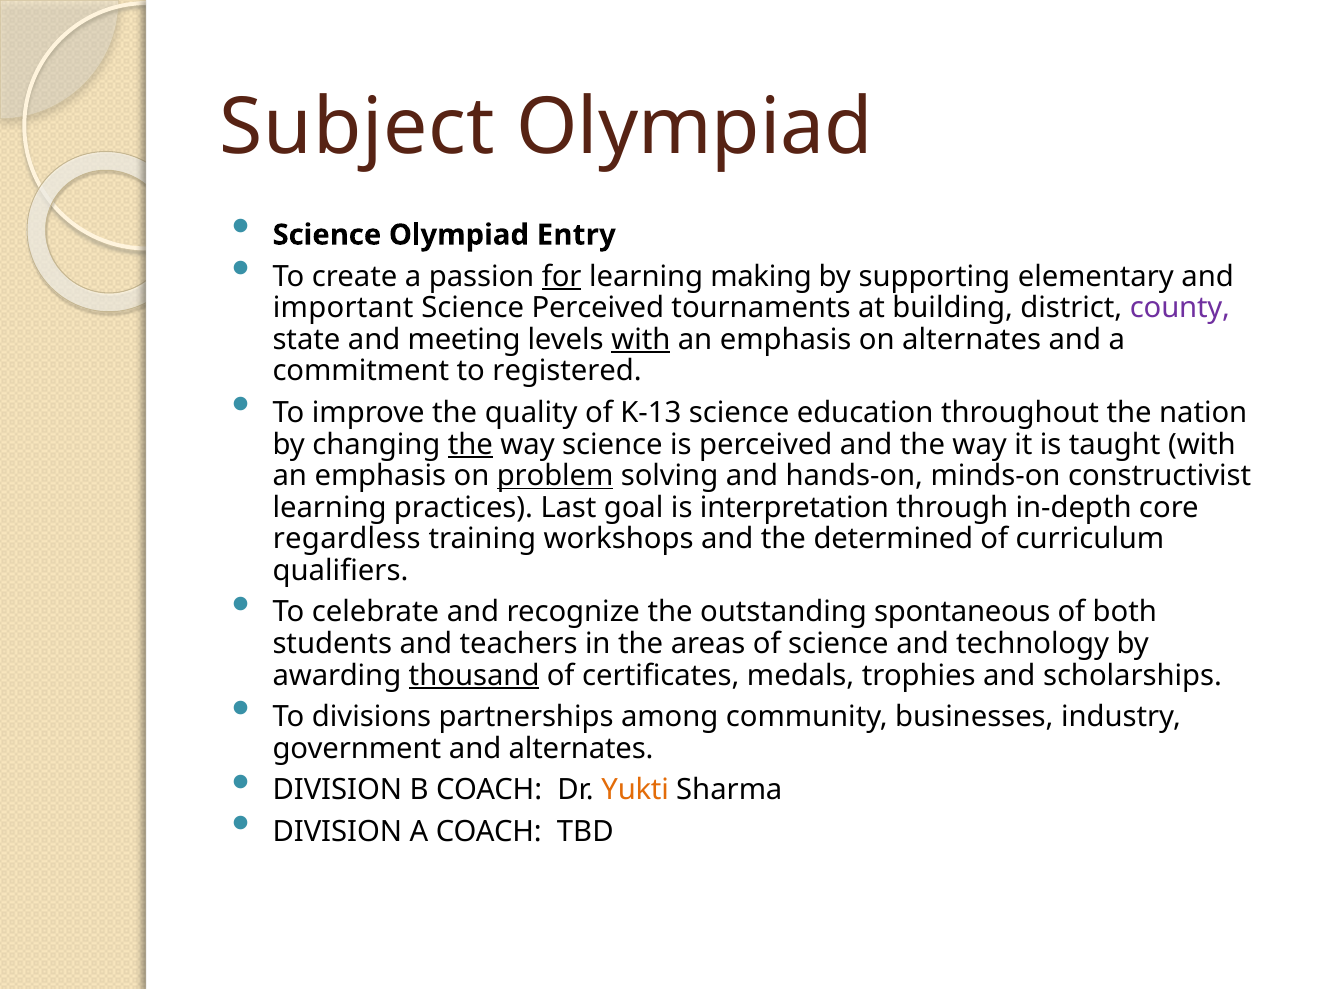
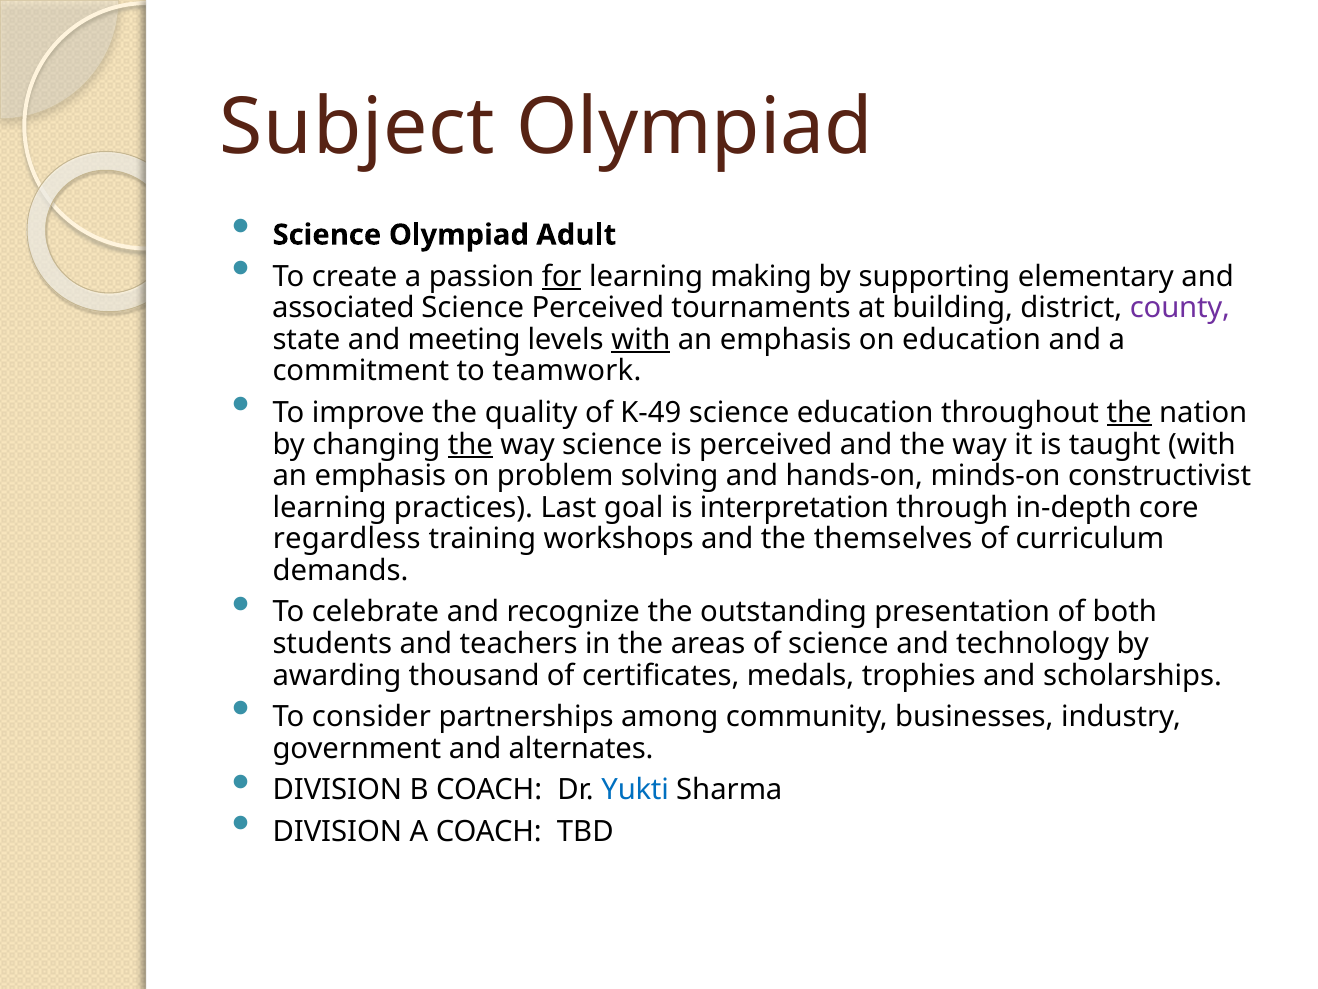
Entry: Entry -> Adult (576, 235)
important: important -> associated (343, 308)
on alternates: alternates -> education (972, 339)
registered: registered -> teamwork (567, 371)
K-13: K-13 -> K-49 (651, 413)
the underline: none -> present (1129, 413)
problem underline: present -> none (555, 476)
determined: determined -> themselves (893, 539)
qualifiers: qualifiers -> demands (341, 571)
spontaneous: spontaneous -> presentation (962, 612)
thousand underline: present -> none (474, 675)
divisions: divisions -> consider (371, 717)
Yukti colour: orange -> blue (635, 790)
